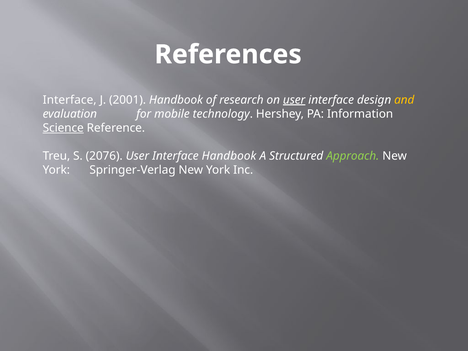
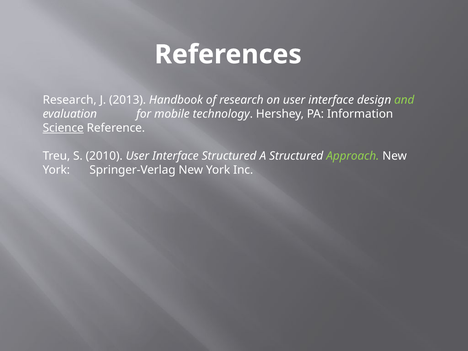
Interface: Interface -> Research (70, 100)
2001: 2001 -> 2013 (128, 100)
user underline: present -> none (294, 100)
and colour: yellow -> light green (404, 100)
2076: 2076 -> 2010 (104, 156)
Interface Handbook: Handbook -> Structured (229, 156)
